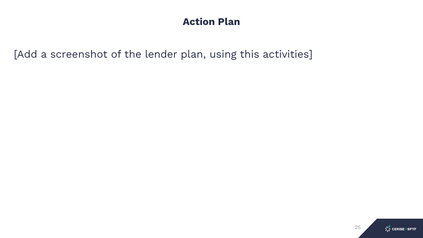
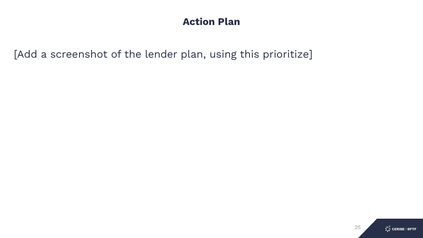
activities: activities -> prioritize (288, 54)
